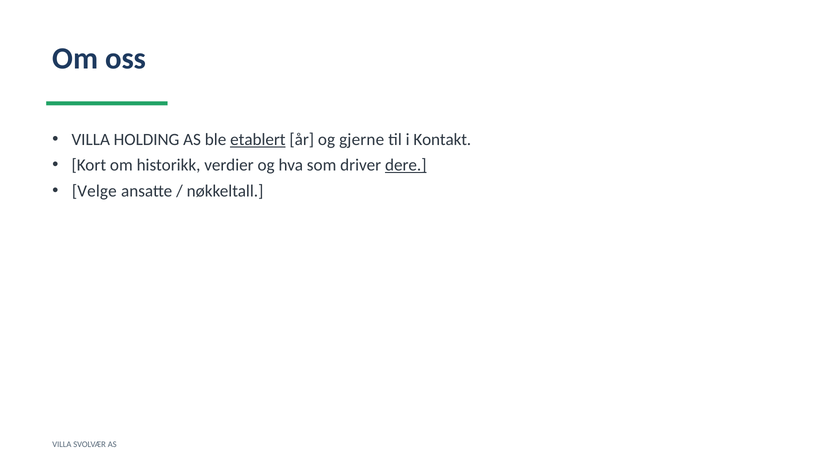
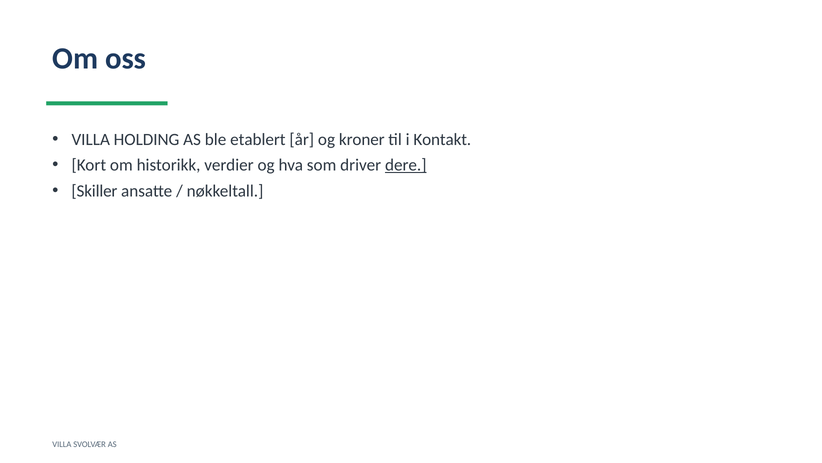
etablert underline: present -> none (258, 139)
gjerne: gjerne -> kroner (362, 139)
Velge: Velge -> Skiller (94, 191)
